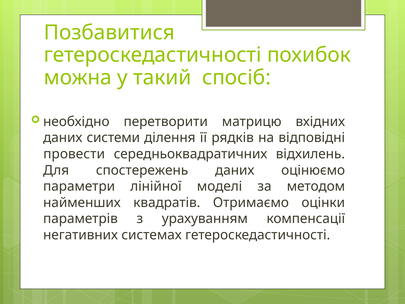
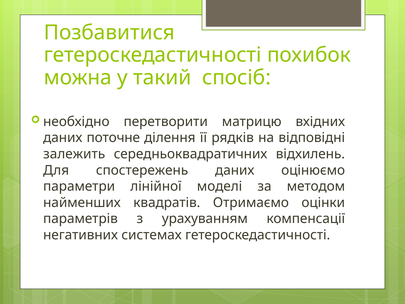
системи: системи -> поточне (113, 138)
провести: провести -> залежить (74, 154)
